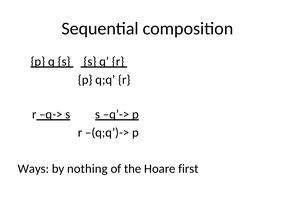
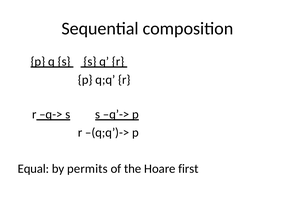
Ways: Ways -> Equal (33, 169)
nothing: nothing -> permits (87, 169)
